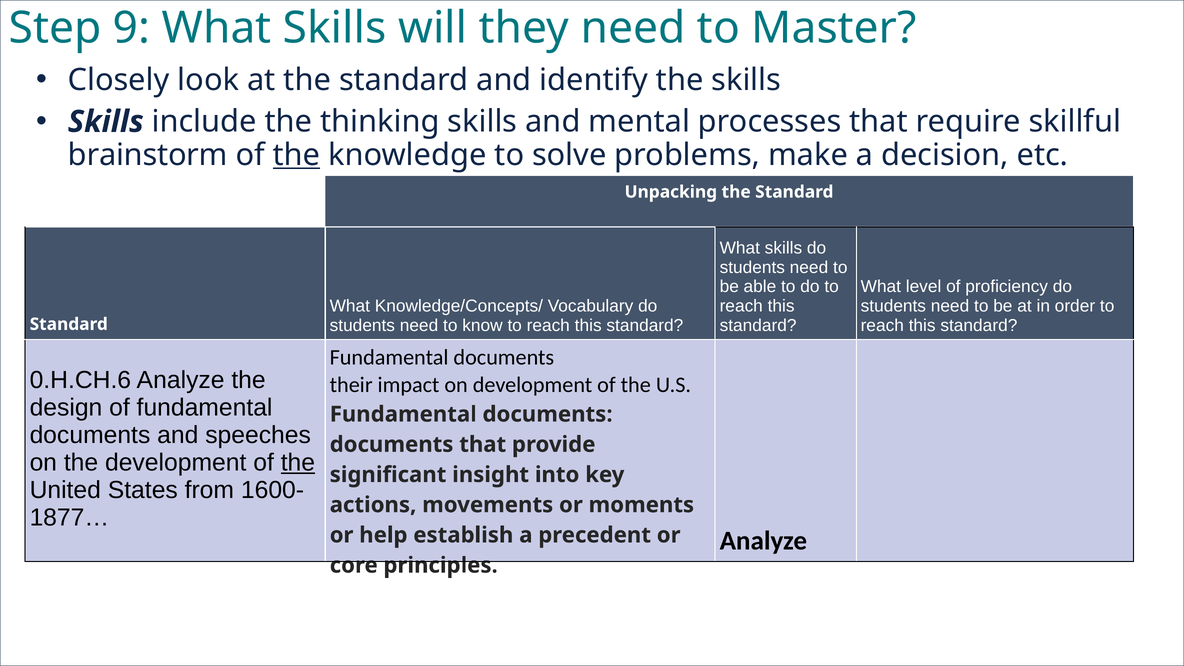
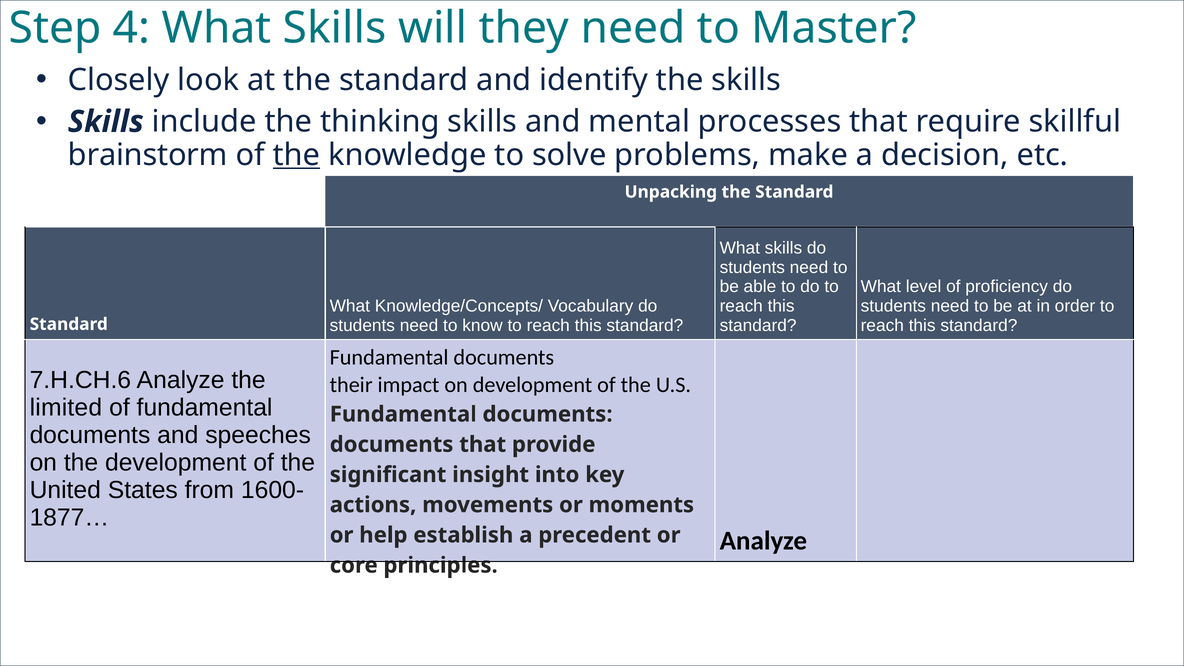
9: 9 -> 4 (132, 28)
0.H.CH.6: 0.H.CH.6 -> 7.H.CH.6 (80, 380)
design: design -> limited (66, 408)
the underline: present -> none (298, 463)
